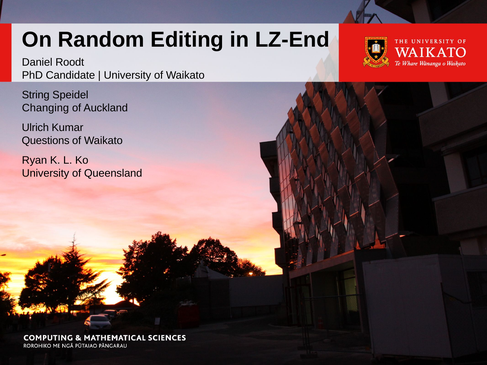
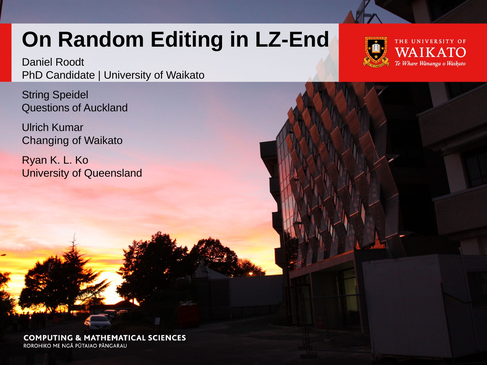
Changing: Changing -> Questions (46, 108)
Questions: Questions -> Changing (45, 141)
